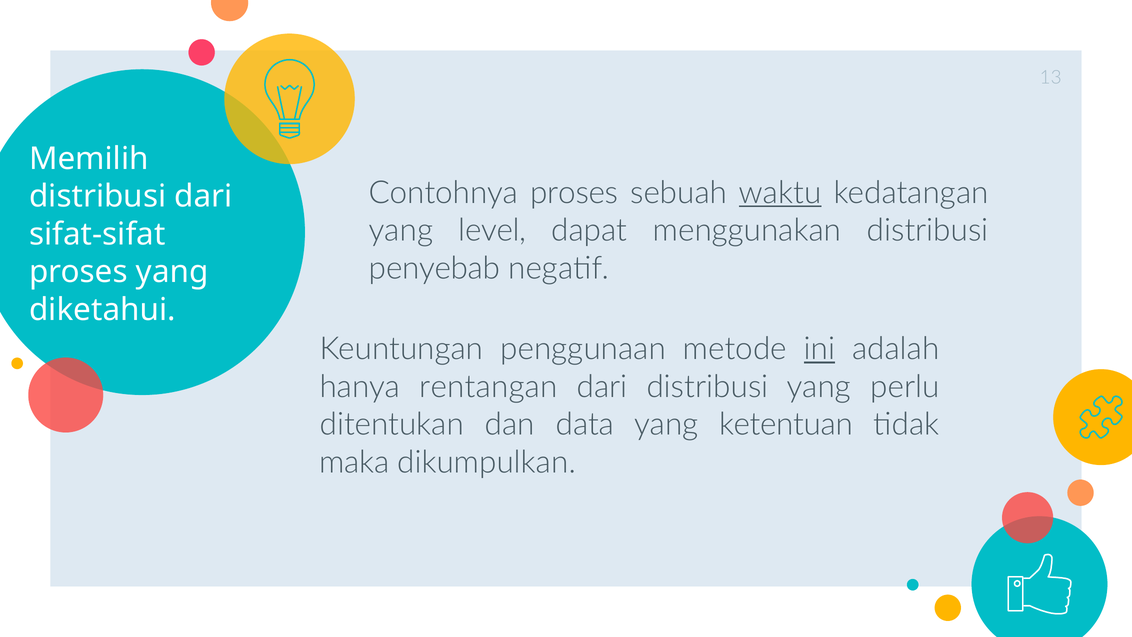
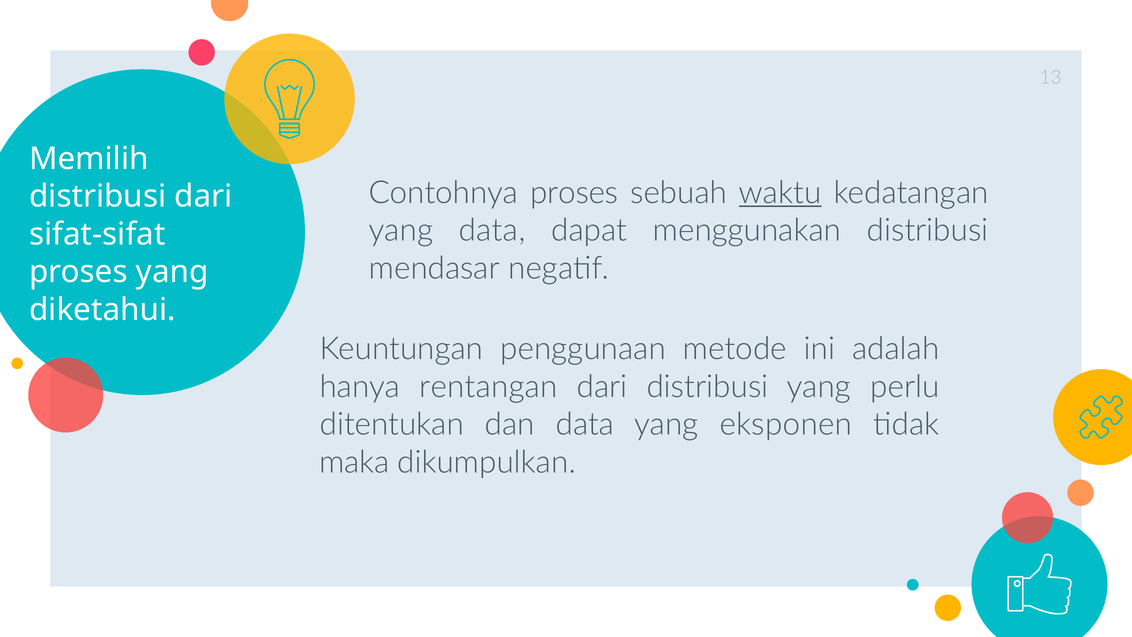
yang level: level -> data (492, 230)
penyebab: penyebab -> mendasar (434, 268)
ini underline: present -> none (819, 349)
ketentuan: ketentuan -> eksponen (786, 424)
